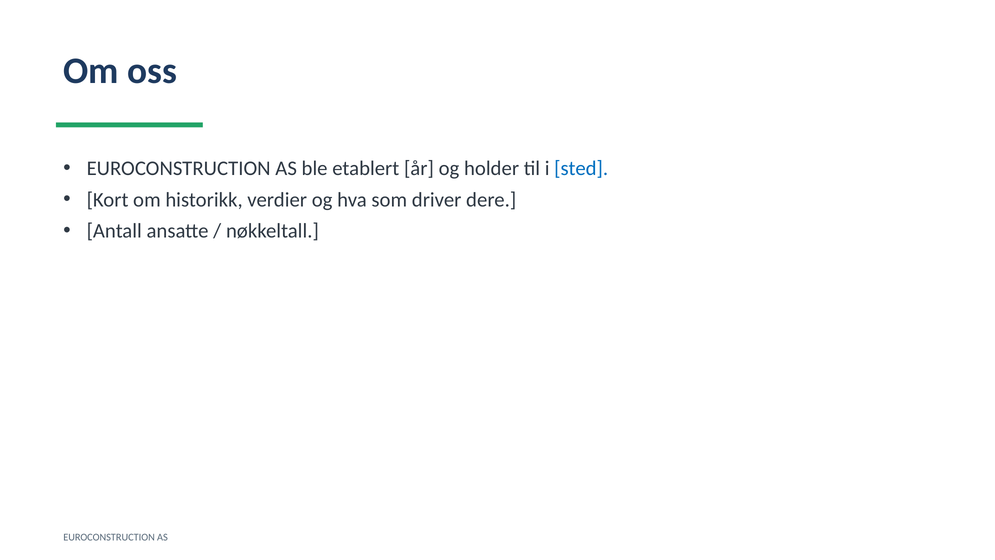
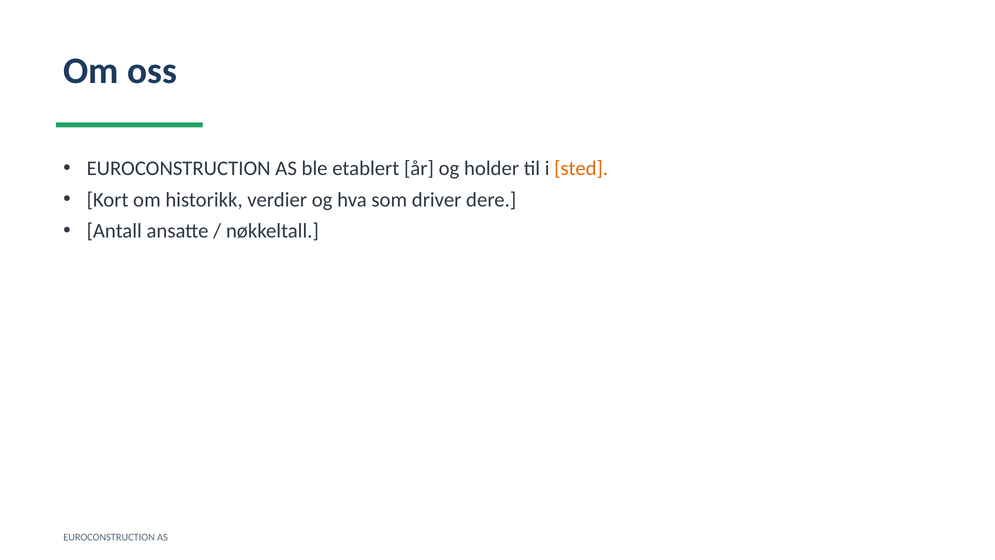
sted colour: blue -> orange (581, 169)
